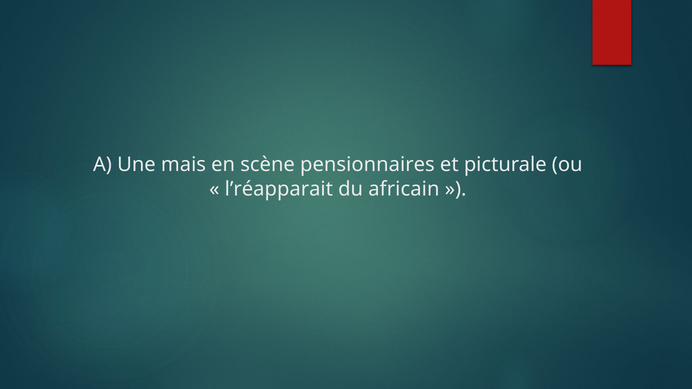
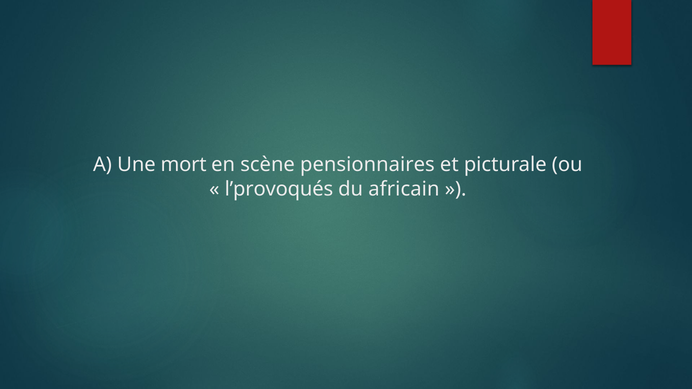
mais: mais -> mort (184, 165)
l’réapparait: l’réapparait -> l’provoqués (279, 189)
